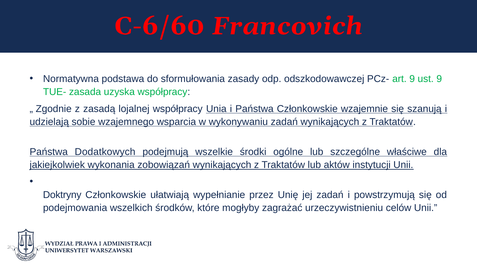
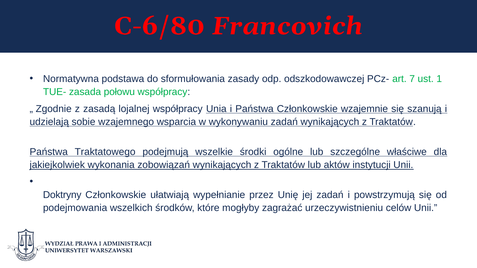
C-6/60: C-6/60 -> C-6/80 (159, 26)
art 9: 9 -> 7 (412, 79)
ust 9: 9 -> 1 (439, 79)
uzyska: uzyska -> połowu (119, 92)
Dodatkowych: Dodatkowych -> Traktatowego (105, 152)
